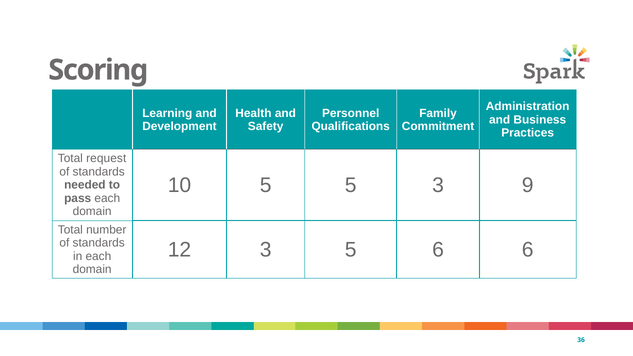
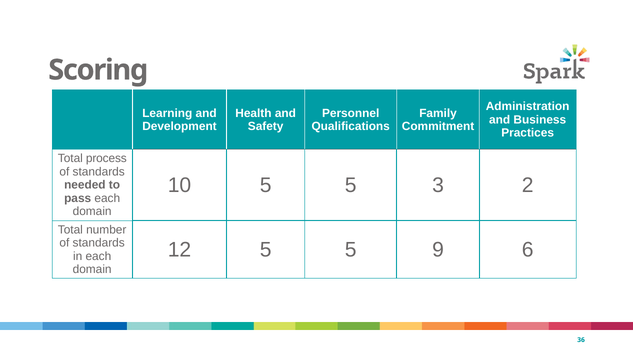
request: request -> process (106, 158)
9: 9 -> 2 (528, 185)
12 3: 3 -> 5 (266, 250)
5 6: 6 -> 9 (438, 250)
